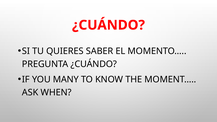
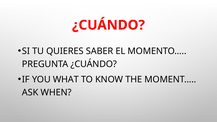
MANY: MANY -> WHAT (66, 79)
